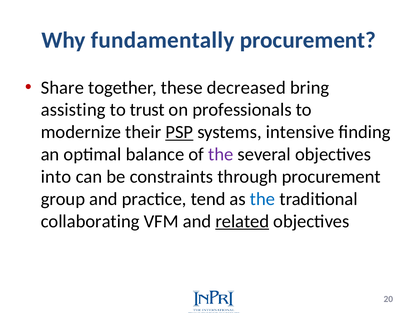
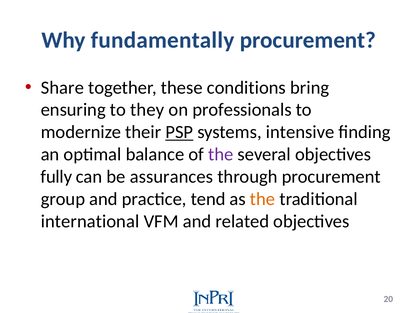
decreased: decreased -> conditions (246, 88)
assisting: assisting -> ensuring (73, 110)
trust: trust -> they (147, 110)
into: into -> fully (56, 177)
constraints: constraints -> assurances (171, 177)
the colour: blue -> orange (263, 199)
collaborating: collaborating -> international (90, 222)
related underline: present -> none (242, 222)
